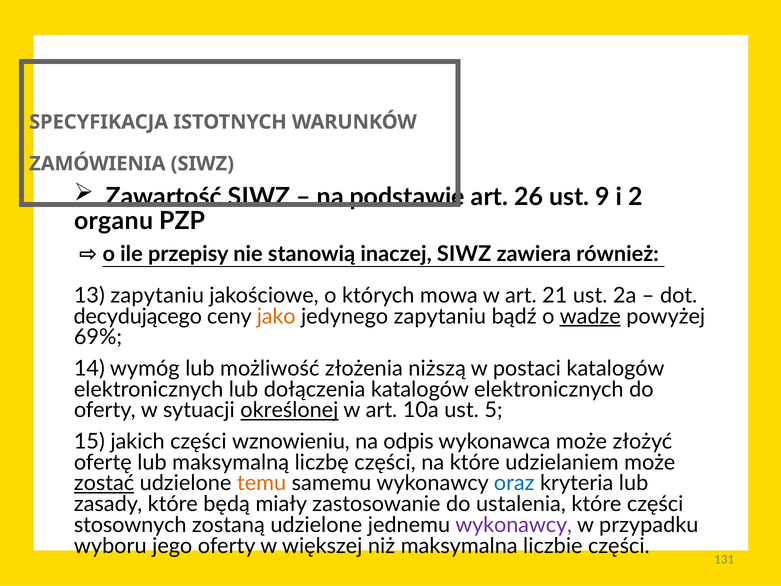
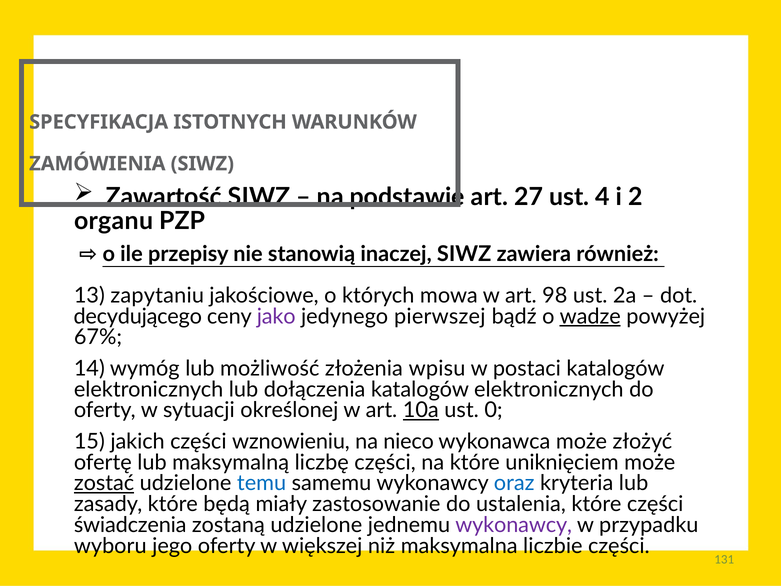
26: 26 -> 27 (529, 197)
9: 9 -> 4 (603, 197)
21: 21 -> 98 (555, 295)
jako colour: orange -> purple (276, 316)
jedynego zapytaniu: zapytaniu -> pierwszej (440, 316)
69%: 69% -> 67% (98, 337)
niższą: niższą -> wpisu (437, 368)
określonej underline: present -> none (289, 410)
10a underline: none -> present (421, 410)
5: 5 -> 0 (494, 410)
odpis: odpis -> nieco (409, 441)
udzielaniem: udzielaniem -> uniknięciem (562, 462)
temu colour: orange -> blue (262, 483)
stosownych: stosownych -> świadczenia (130, 525)
